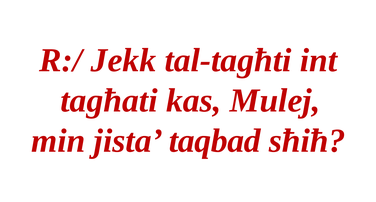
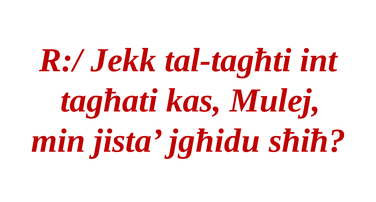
taqbad: taqbad -> jgħidu (214, 141)
